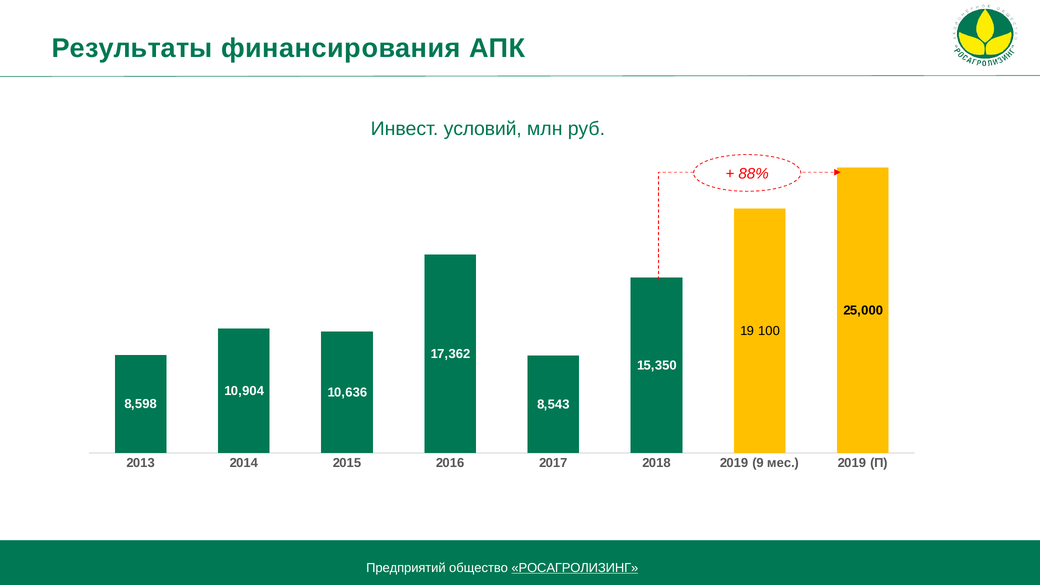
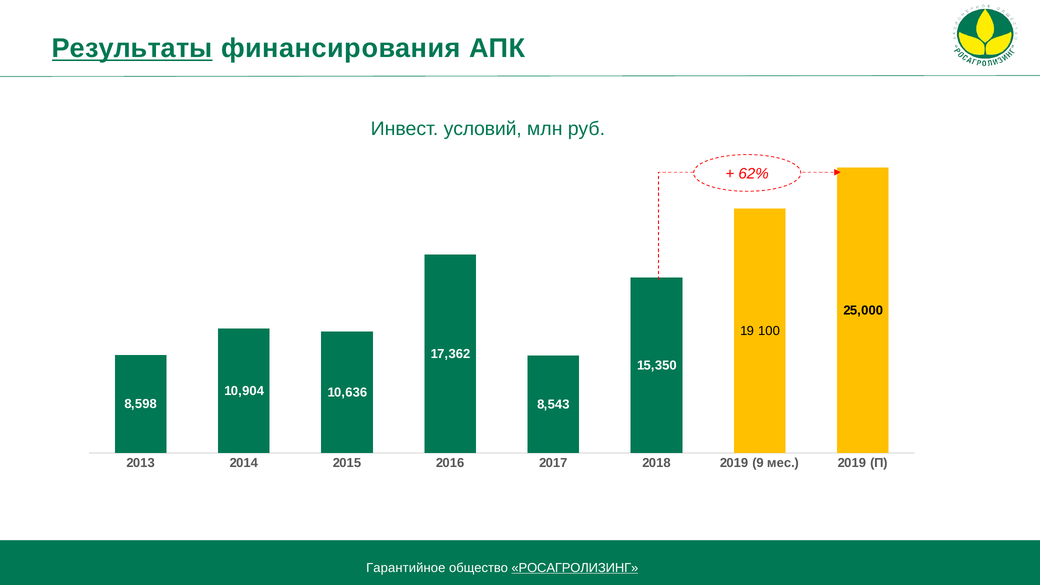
Результаты underline: none -> present (132, 49)
88%: 88% -> 62% (754, 174)
Предприятий: Предприятий -> Гарантийное (406, 568)
